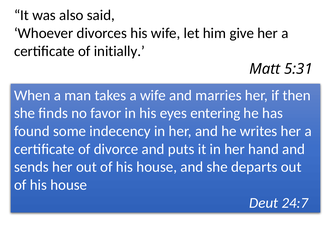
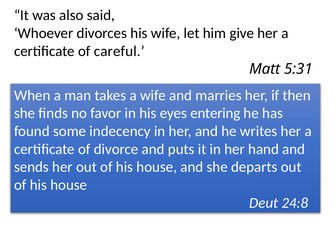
initially: initially -> careful (119, 51)
24:7: 24:7 -> 24:8 (295, 203)
